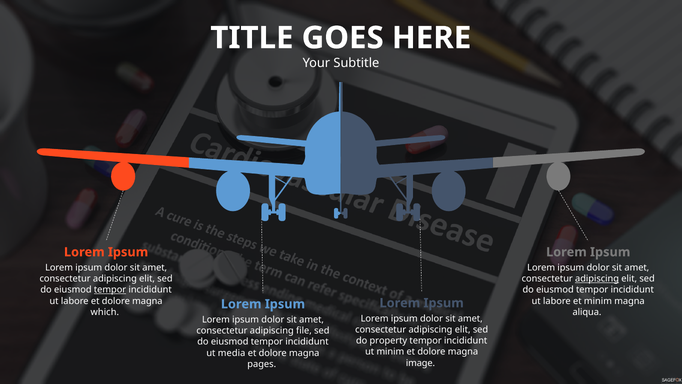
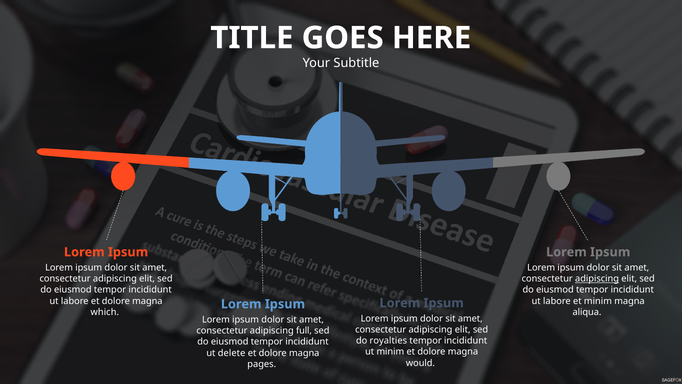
tempor underline: present -> none (110, 290)
file: file -> full (304, 330)
property: property -> royalties (388, 340)
media: media -> delete (232, 353)
image: image -> would (420, 363)
